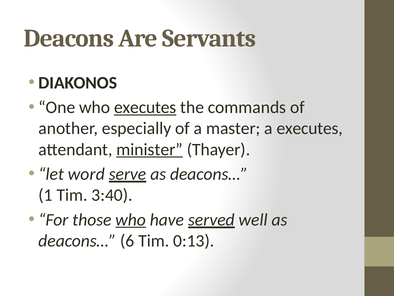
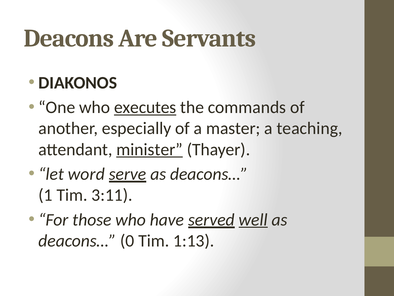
a executes: executes -> teaching (310, 128)
3:40: 3:40 -> 3:11 (112, 195)
who underline: present -> none (131, 219)
well underline: none -> present (253, 219)
6: 6 -> 0 (127, 240)
0:13: 0:13 -> 1:13 (194, 240)
